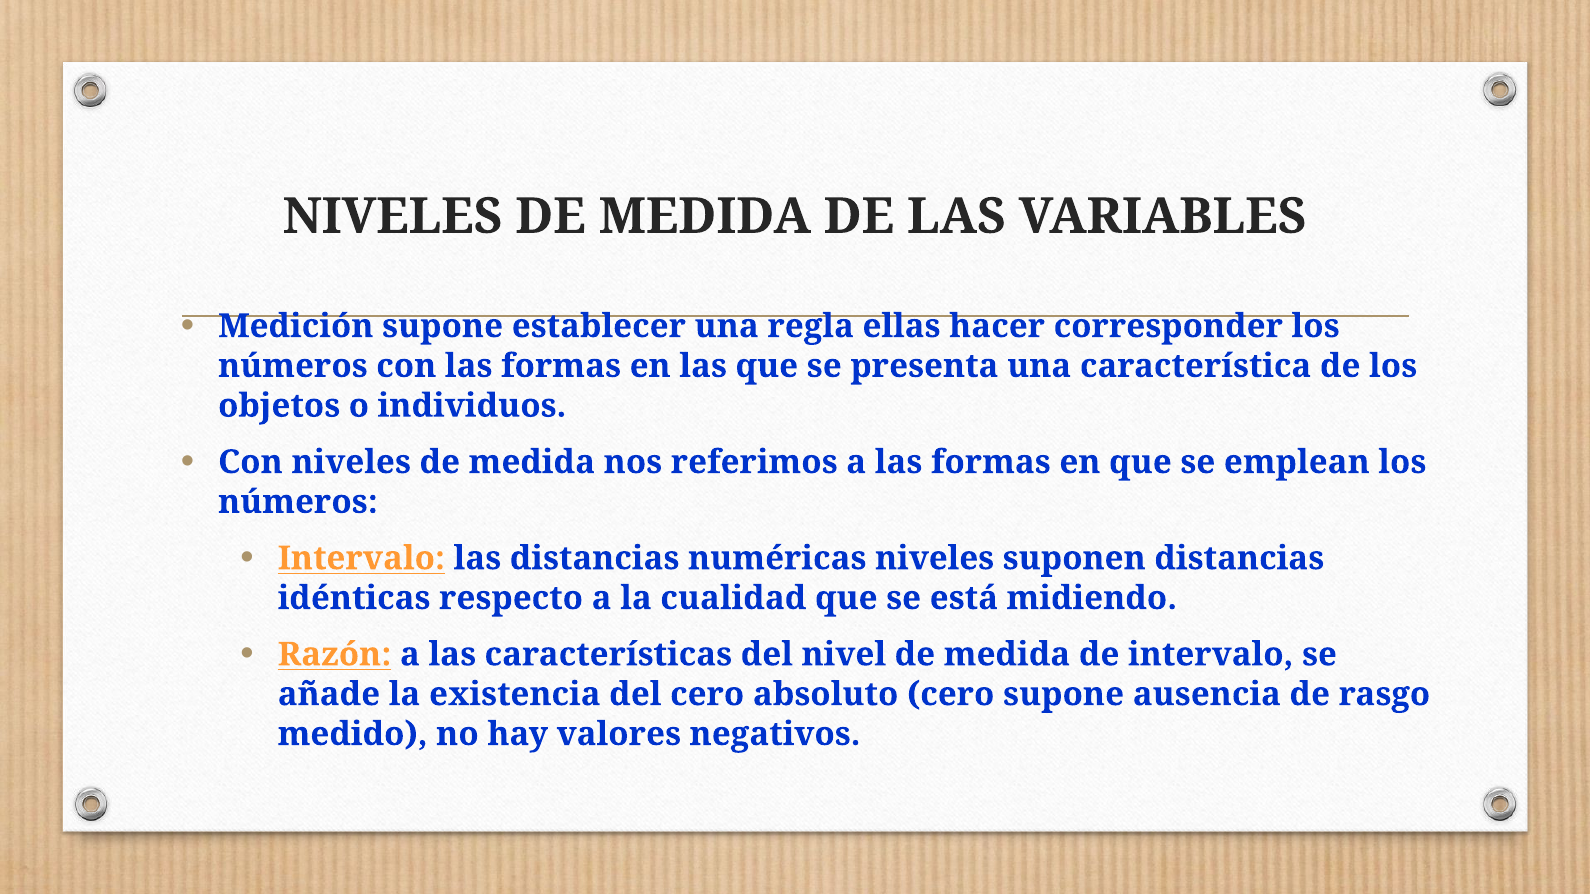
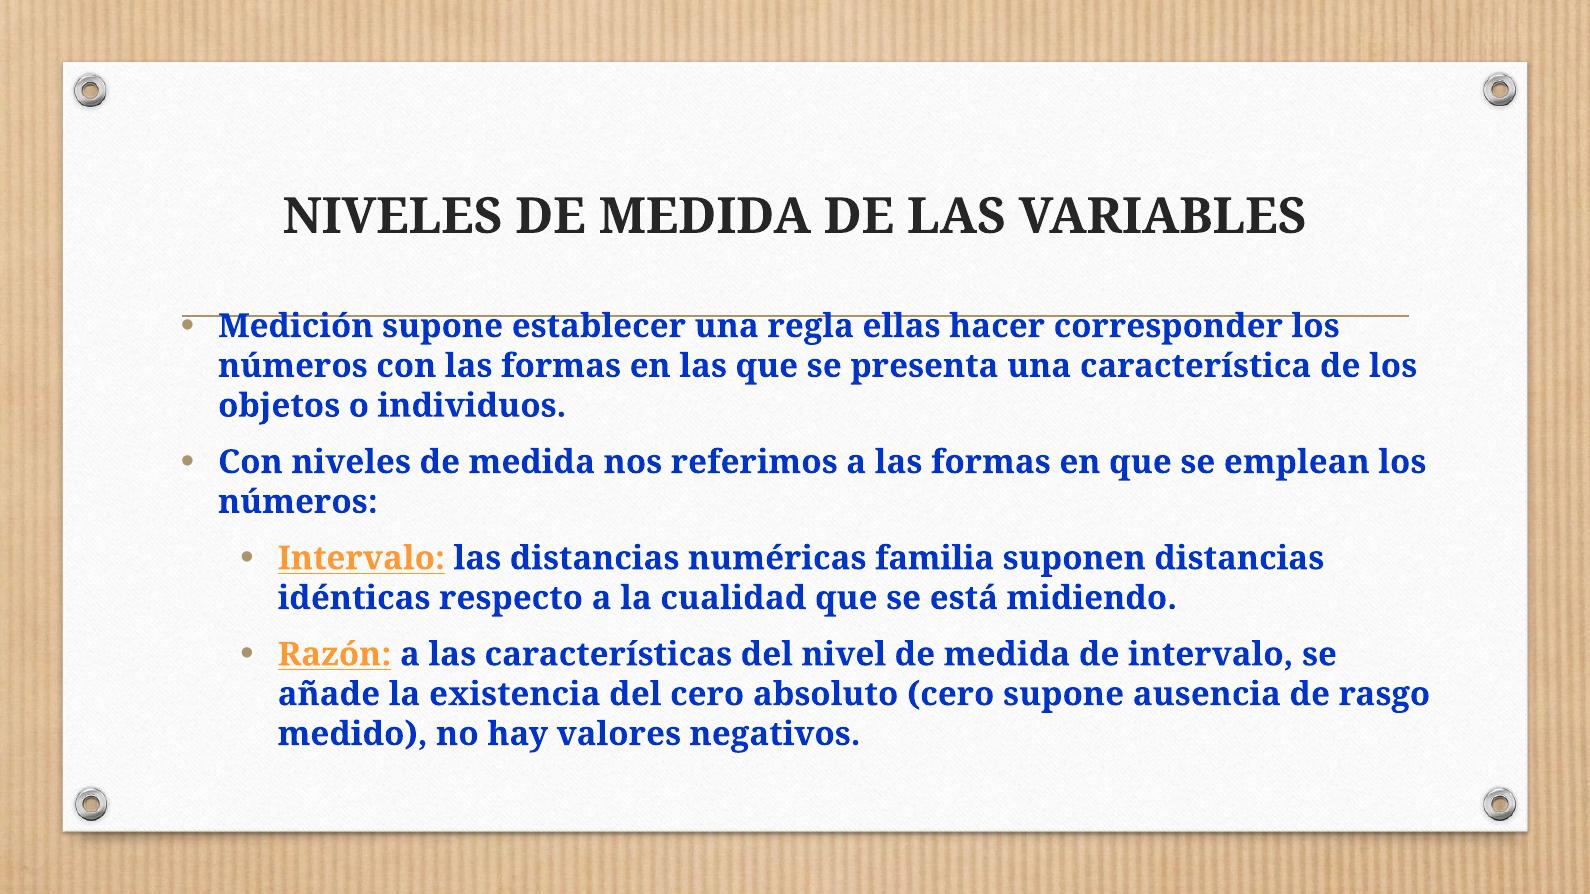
numéricas niveles: niveles -> familia (935, 559)
